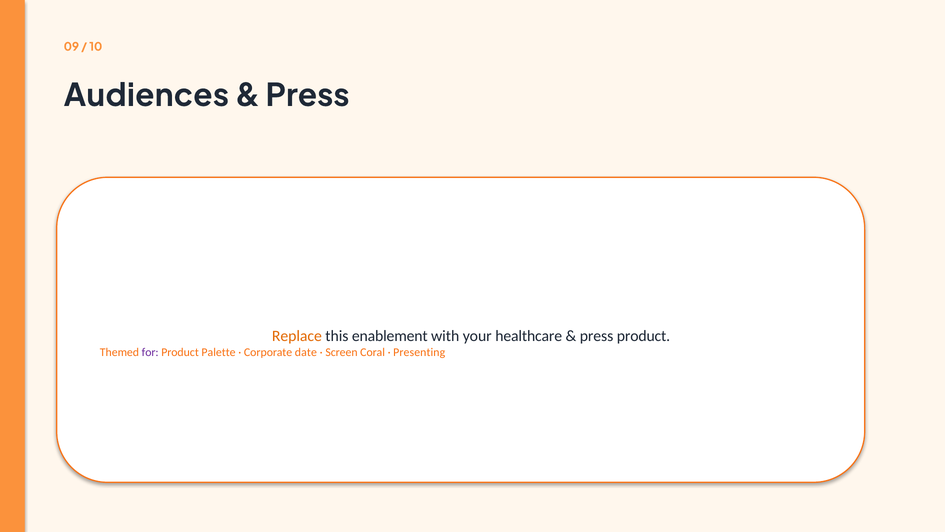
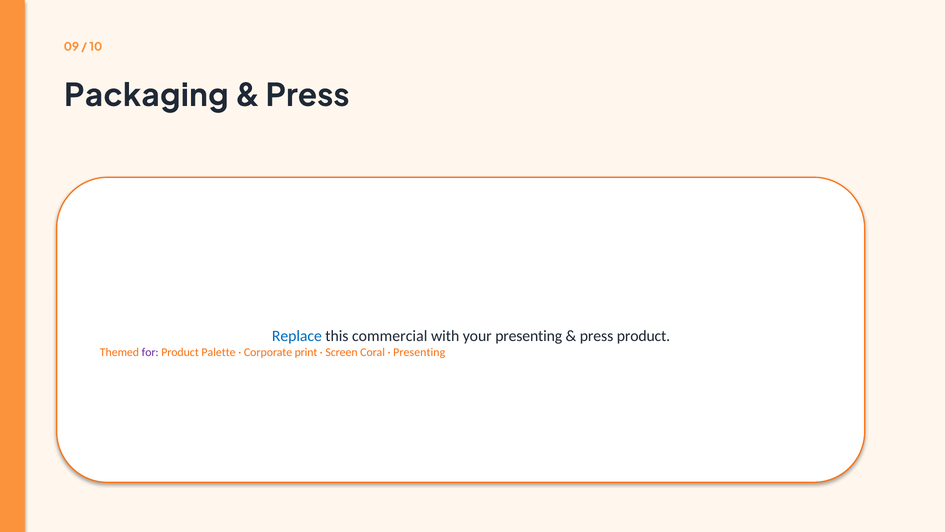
Audiences: Audiences -> Packaging (146, 95)
Replace colour: orange -> blue (297, 336)
enablement: enablement -> commercial (390, 336)
your healthcare: healthcare -> presenting (529, 336)
date: date -> print (306, 352)
